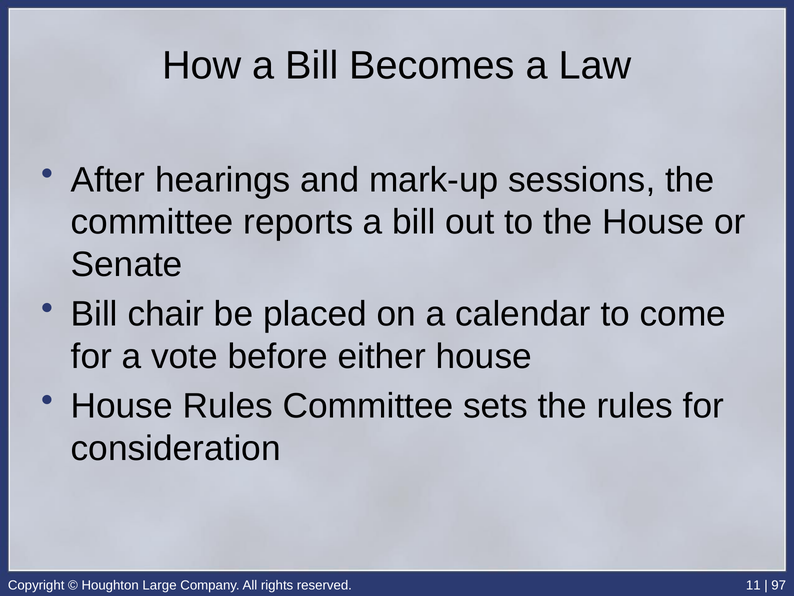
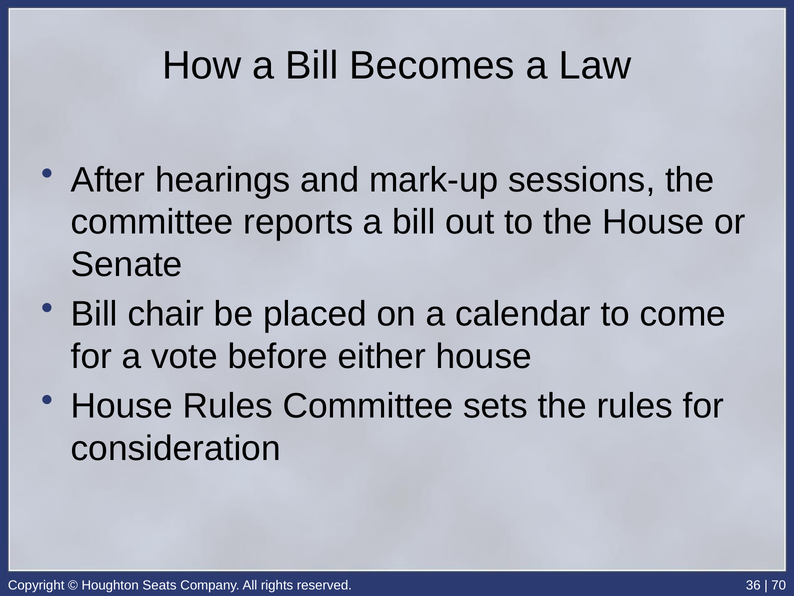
Large: Large -> Seats (160, 585)
11: 11 -> 36 (753, 585)
97: 97 -> 70 (779, 585)
